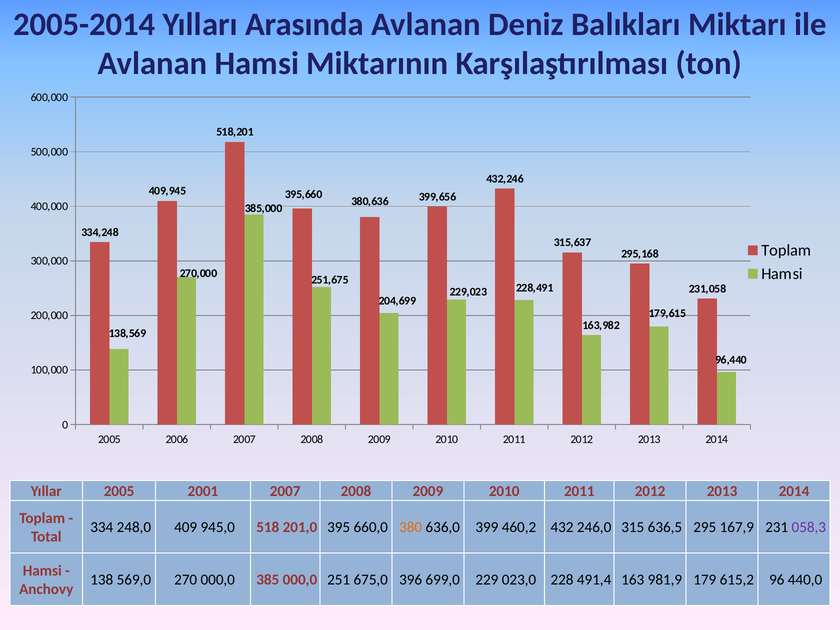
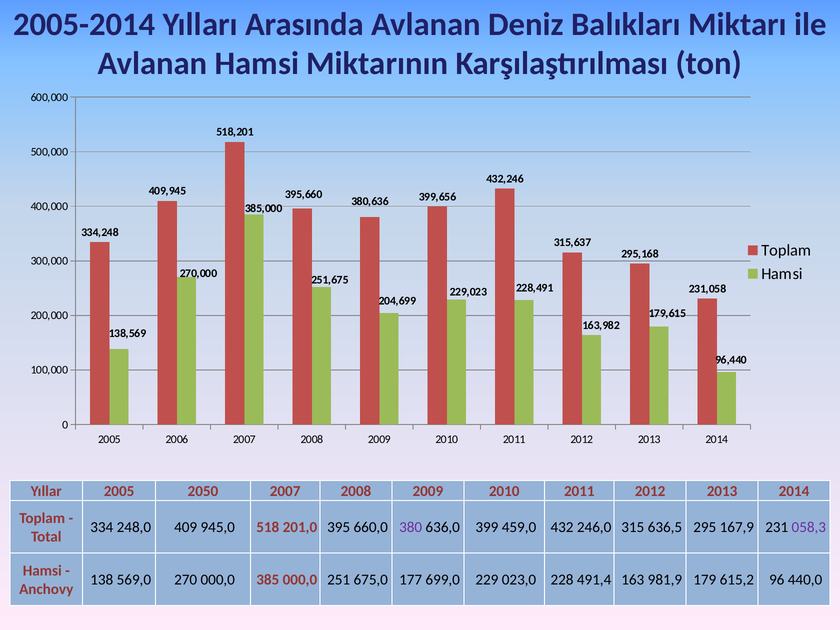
2001: 2001 -> 2050 (203, 491)
380 colour: orange -> purple (411, 527)
460,2: 460,2 -> 459,0 (519, 527)
396: 396 -> 177 (411, 580)
